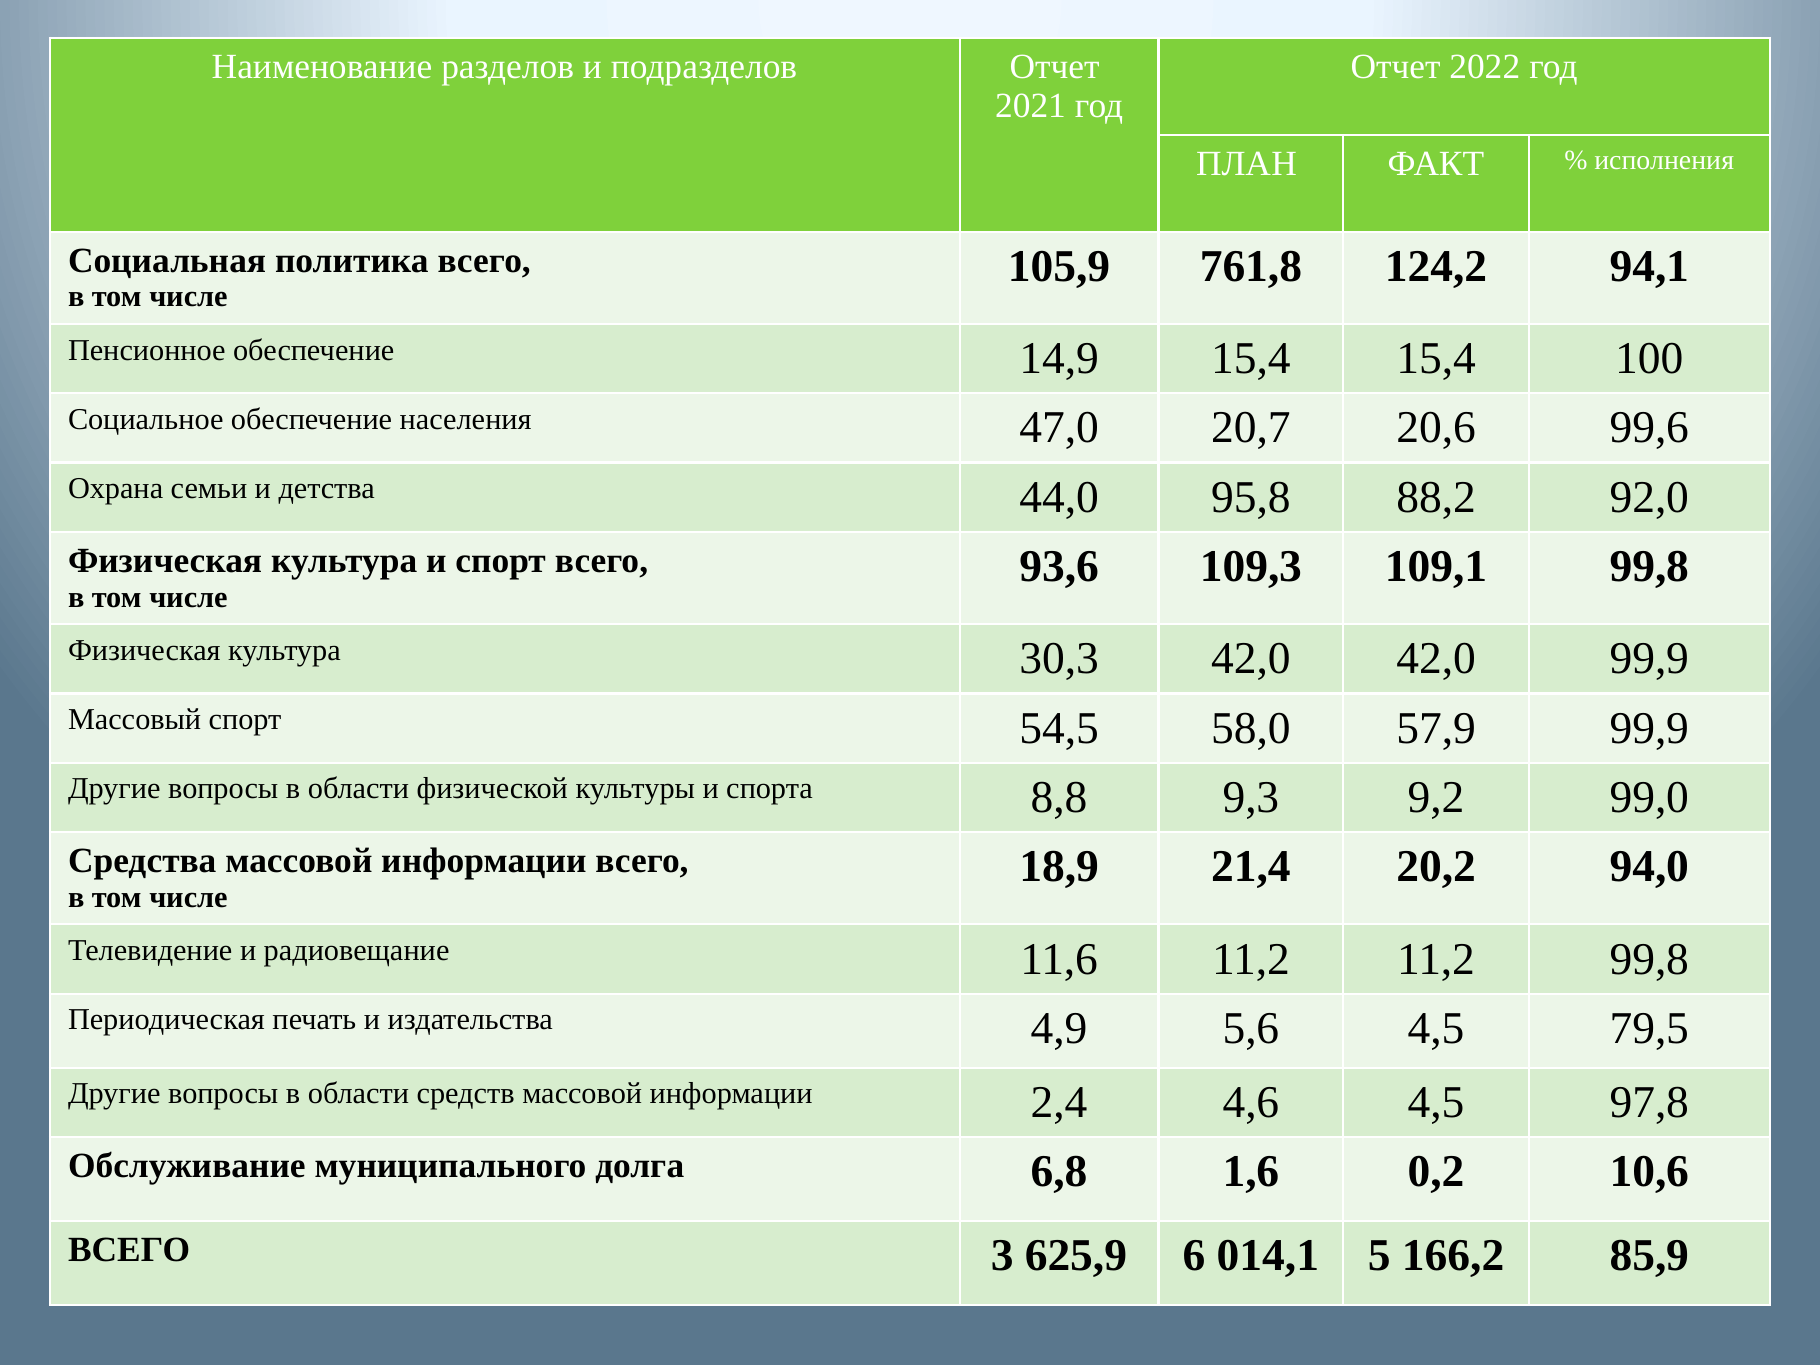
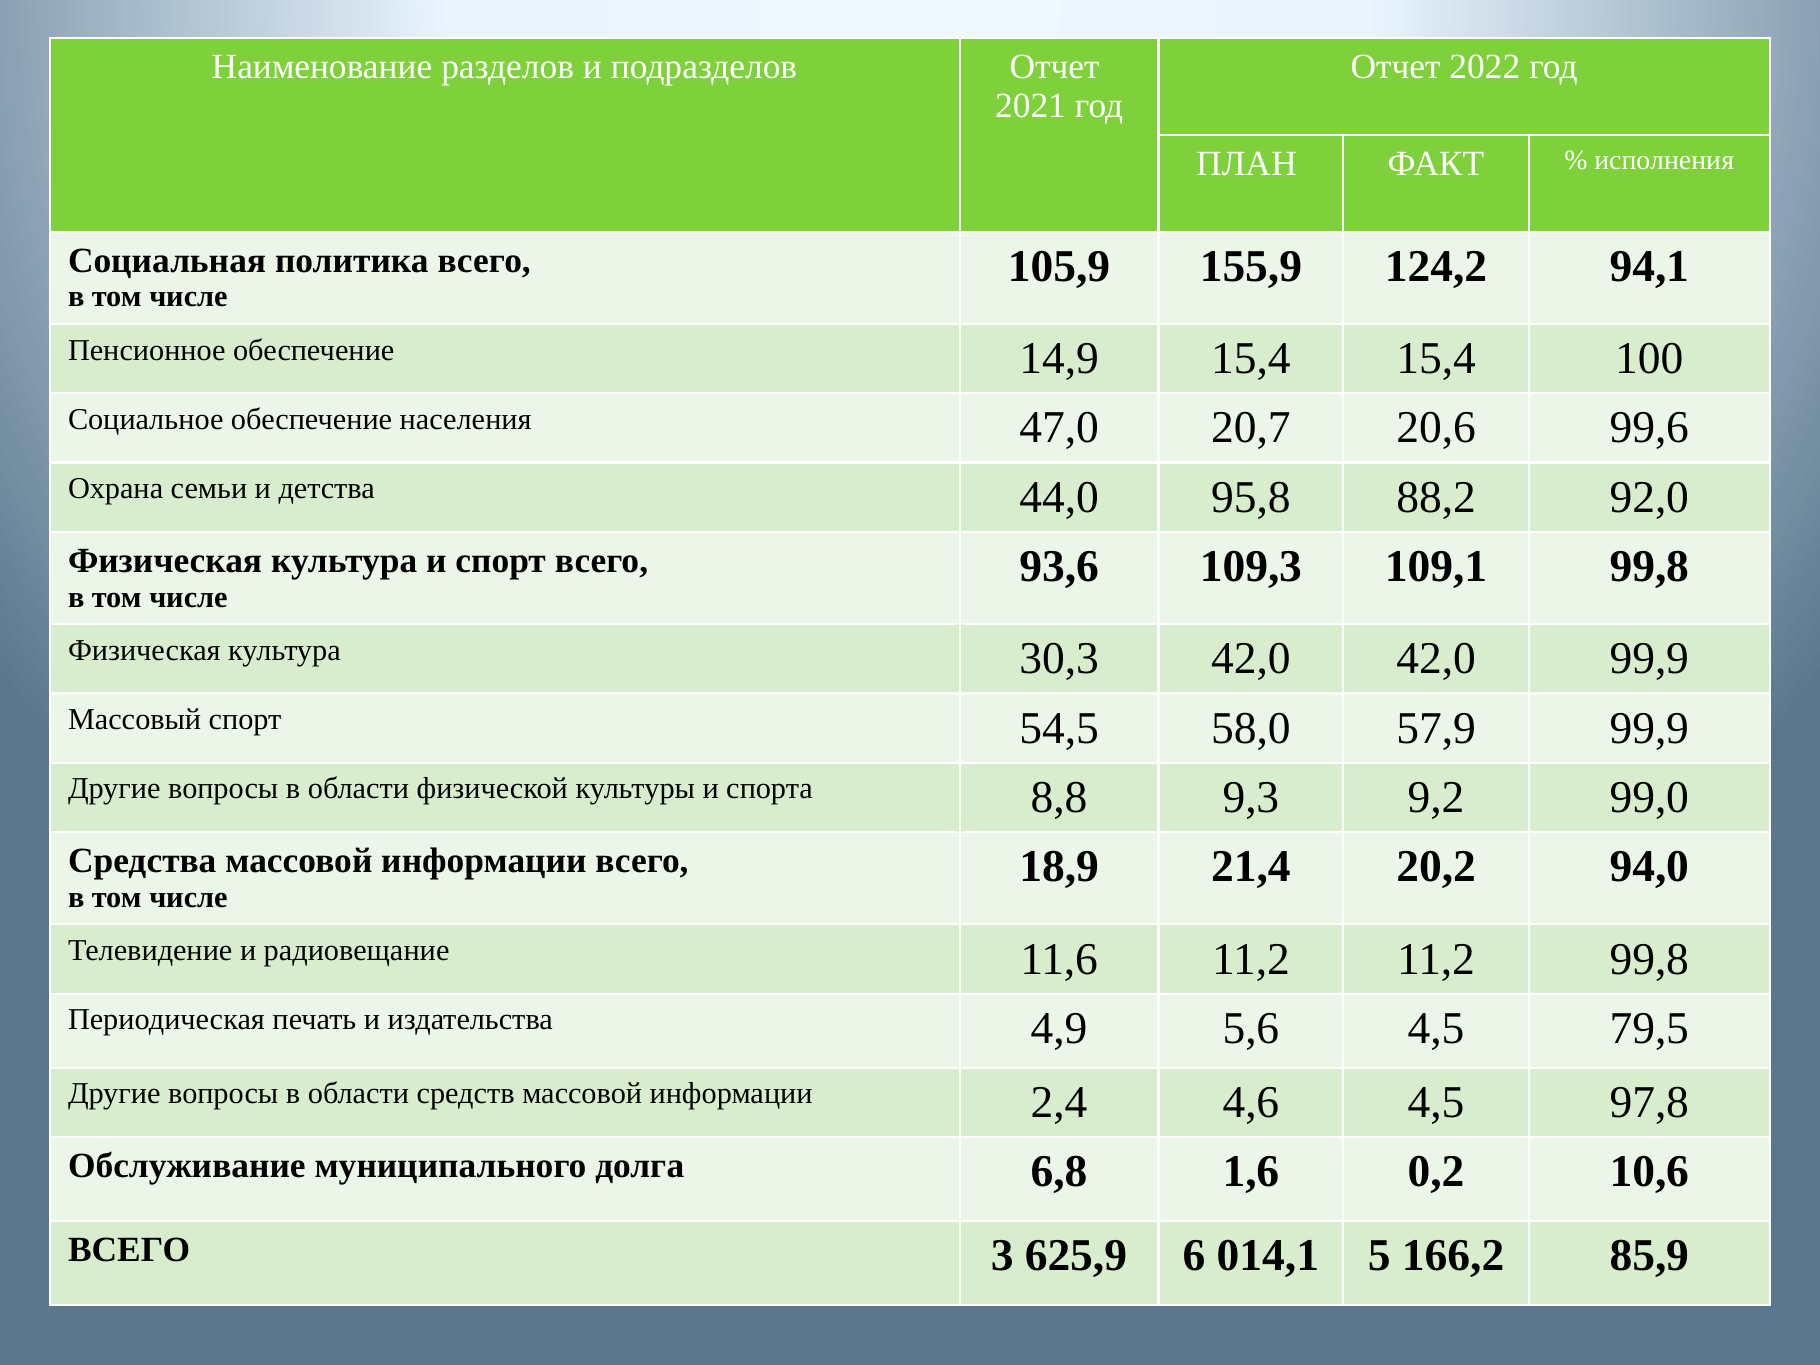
761,8: 761,8 -> 155,9 (1251, 266)
